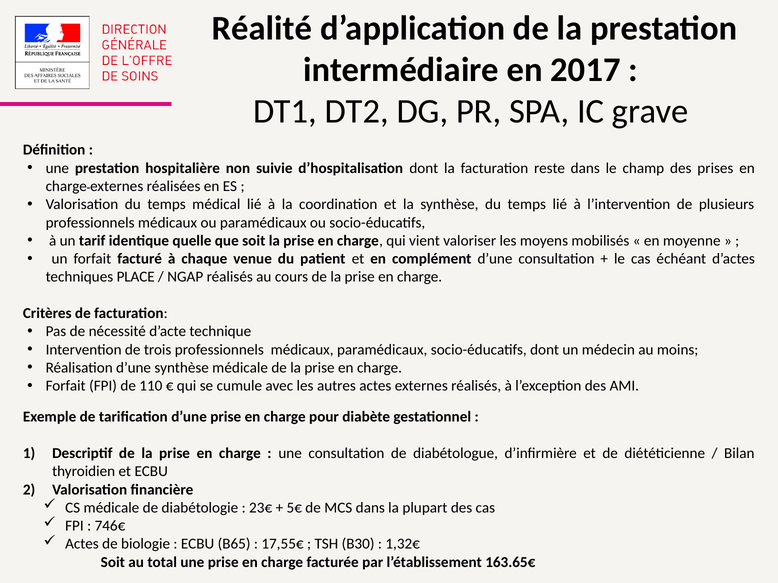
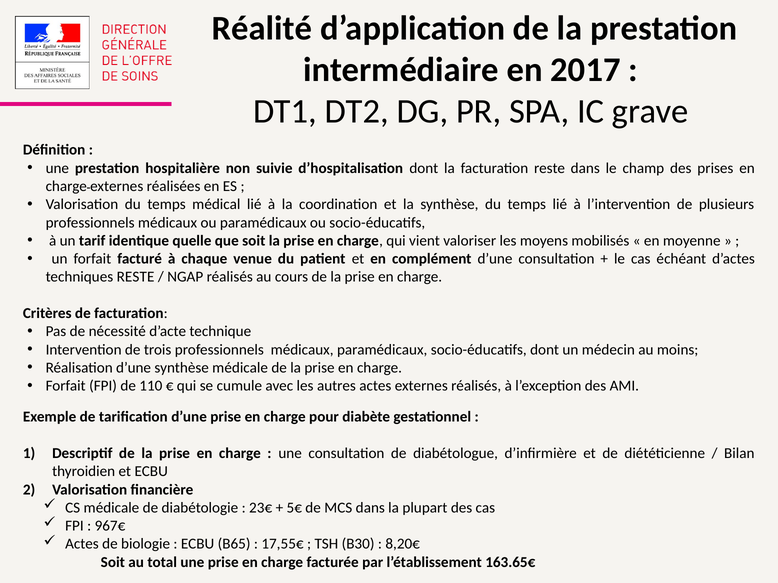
techniques PLACE: PLACE -> RESTE (136, 277)
746€: 746€ -> 967€ (110, 526)
1,32€: 1,32€ -> 8,20€ (403, 544)
